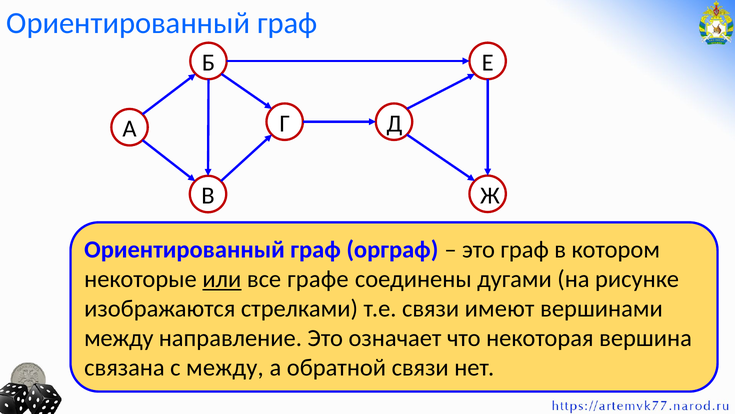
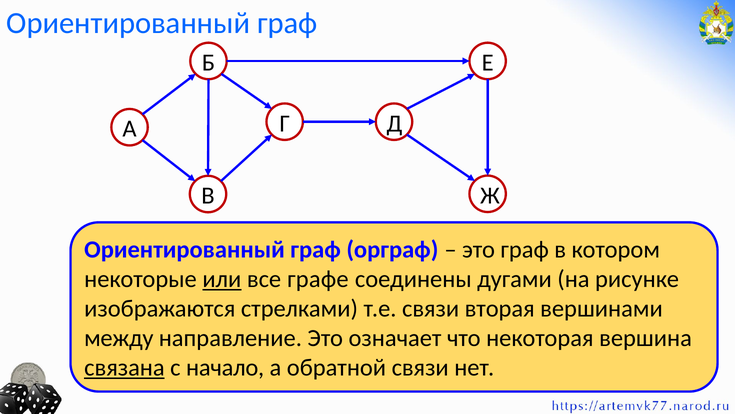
имеют: имеют -> вторая (500, 308)
связана underline: none -> present (124, 367)
с между: между -> начало (225, 367)
